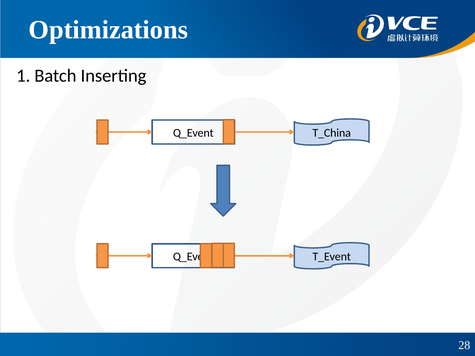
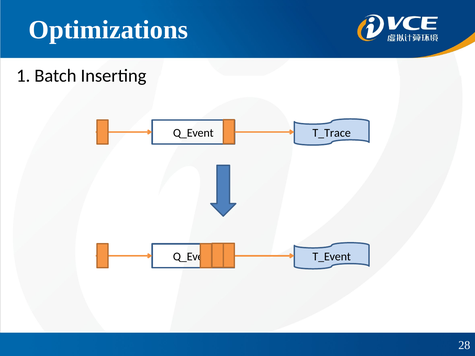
T_China: T_China -> T_Trace (332, 133)
